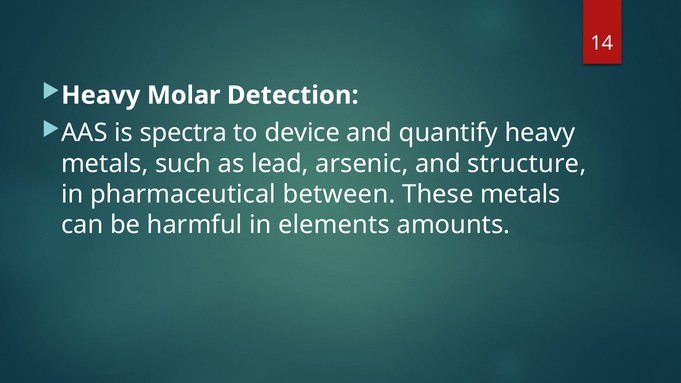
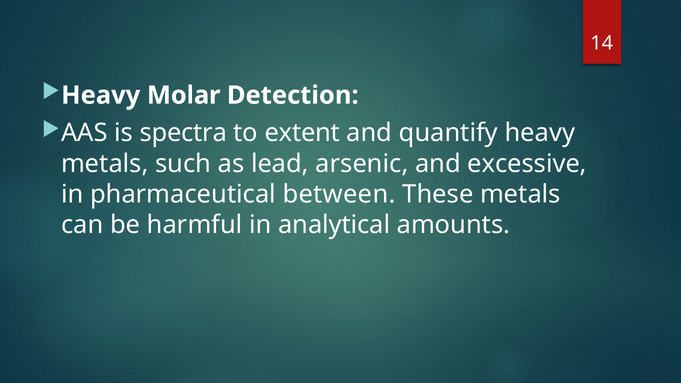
device: device -> extent (302, 133)
structure: structure -> excessive (527, 164)
elements: elements -> analytical (334, 225)
